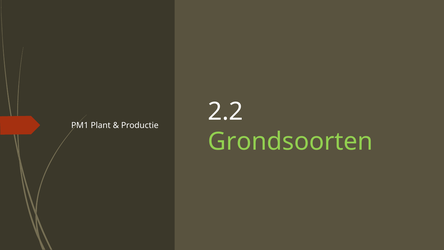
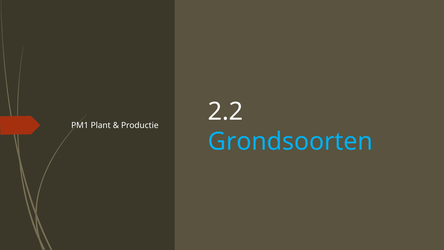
Grondsoorten colour: light green -> light blue (290, 142)
